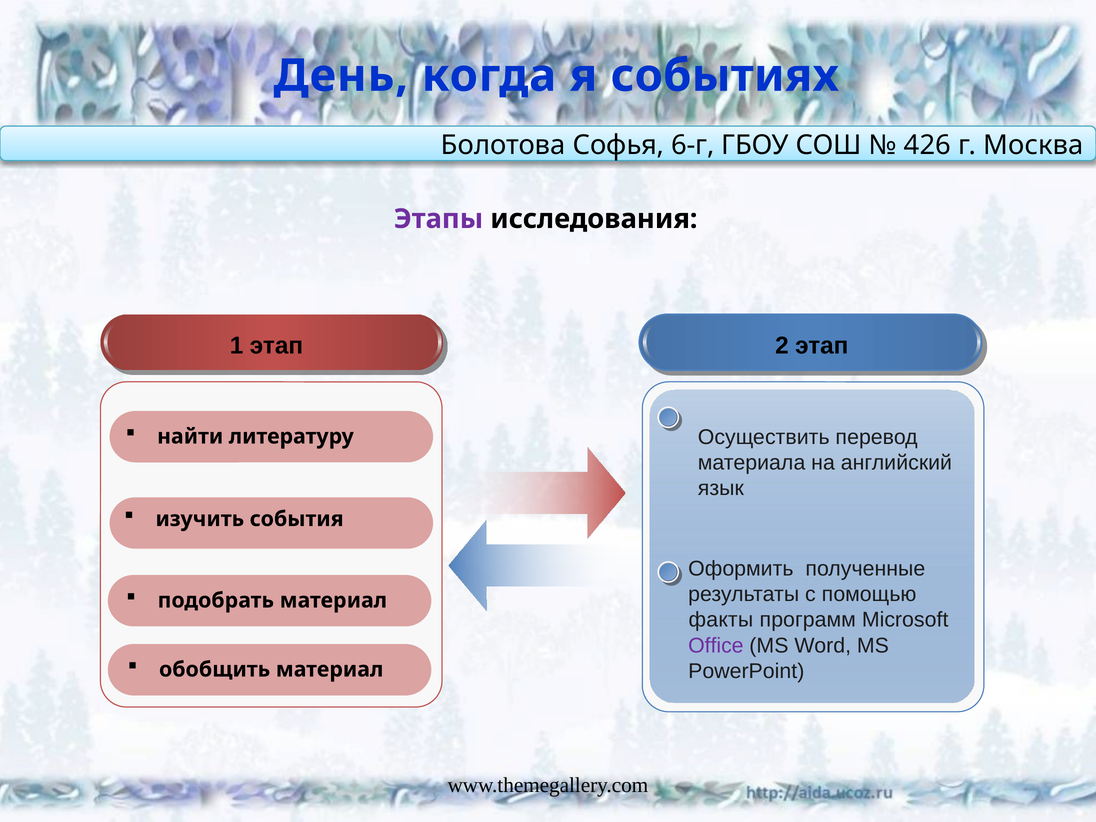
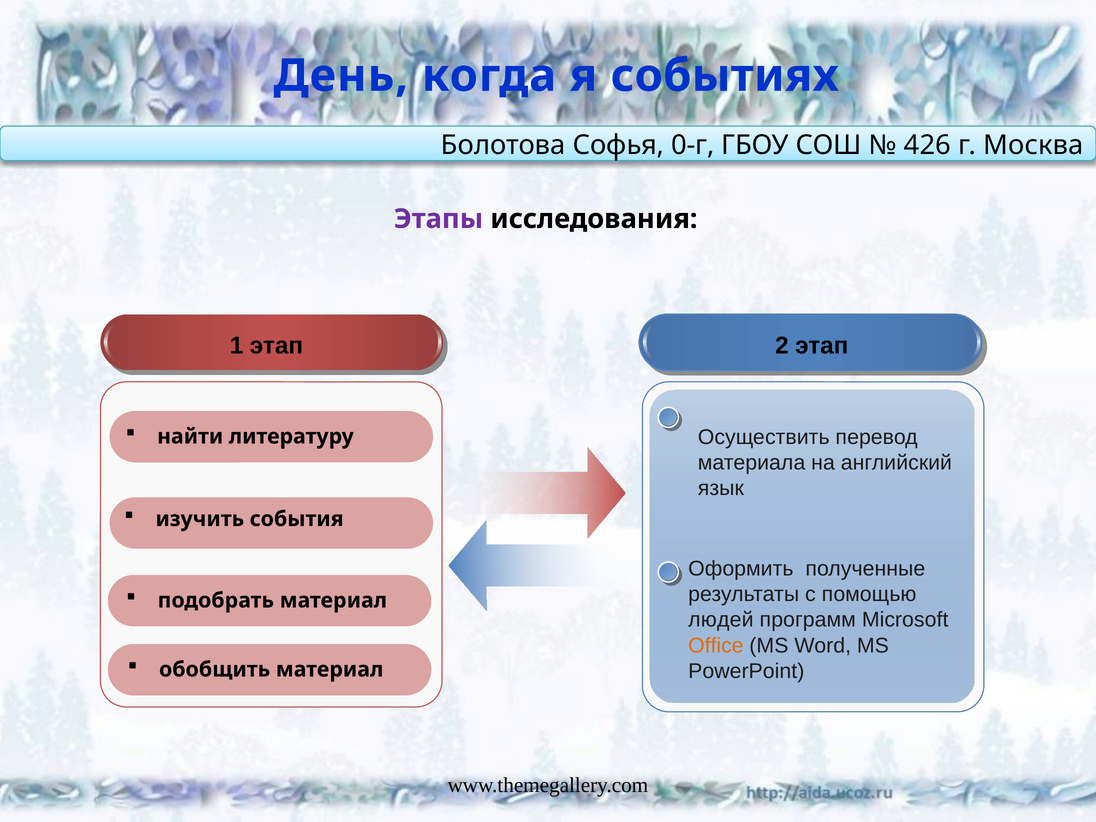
6-г: 6-г -> 0-г (693, 145)
факты: факты -> людей (721, 620)
Office colour: purple -> orange (716, 646)
